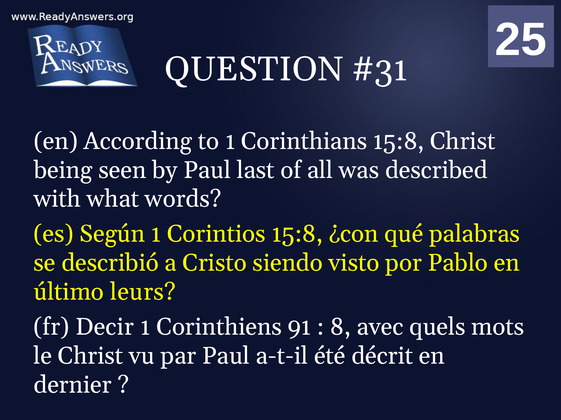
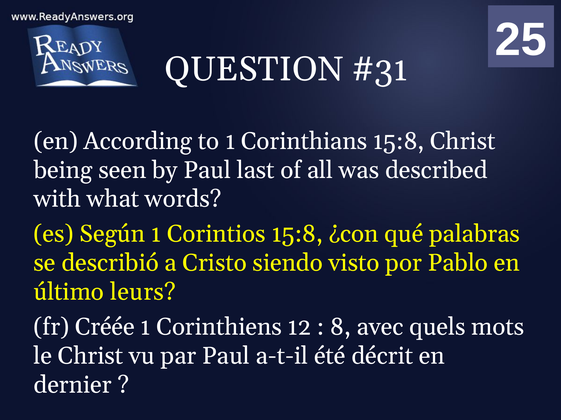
Decir: Decir -> Créée (105, 327)
Corinthiens 91: 91 -> 12 (299, 327)
